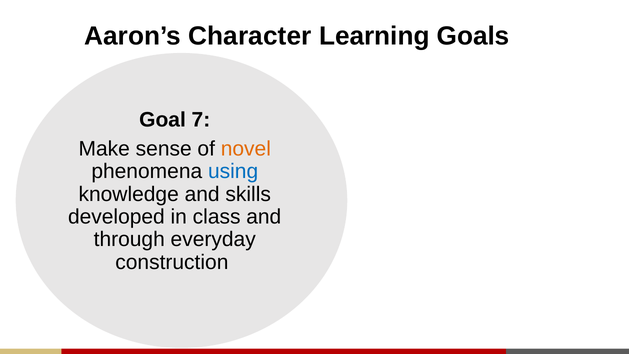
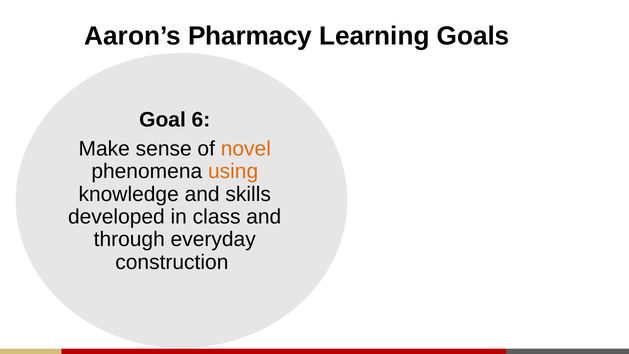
Character: Character -> Pharmacy (250, 36)
7: 7 -> 6 (201, 120)
using colour: blue -> orange (233, 171)
